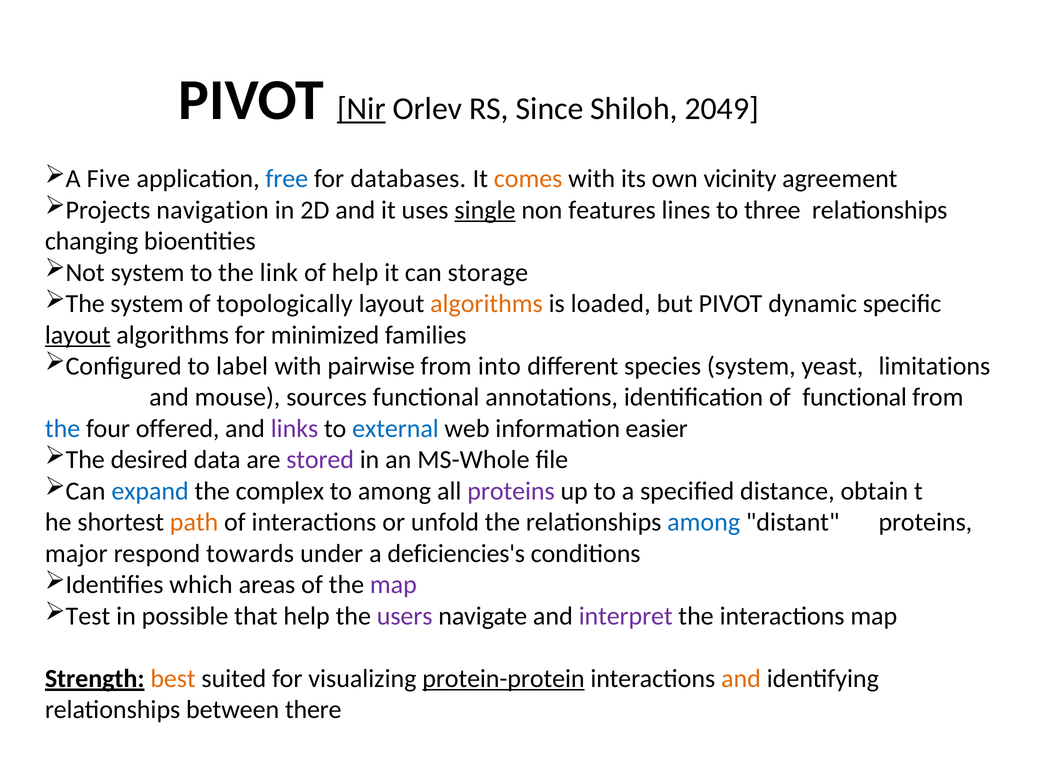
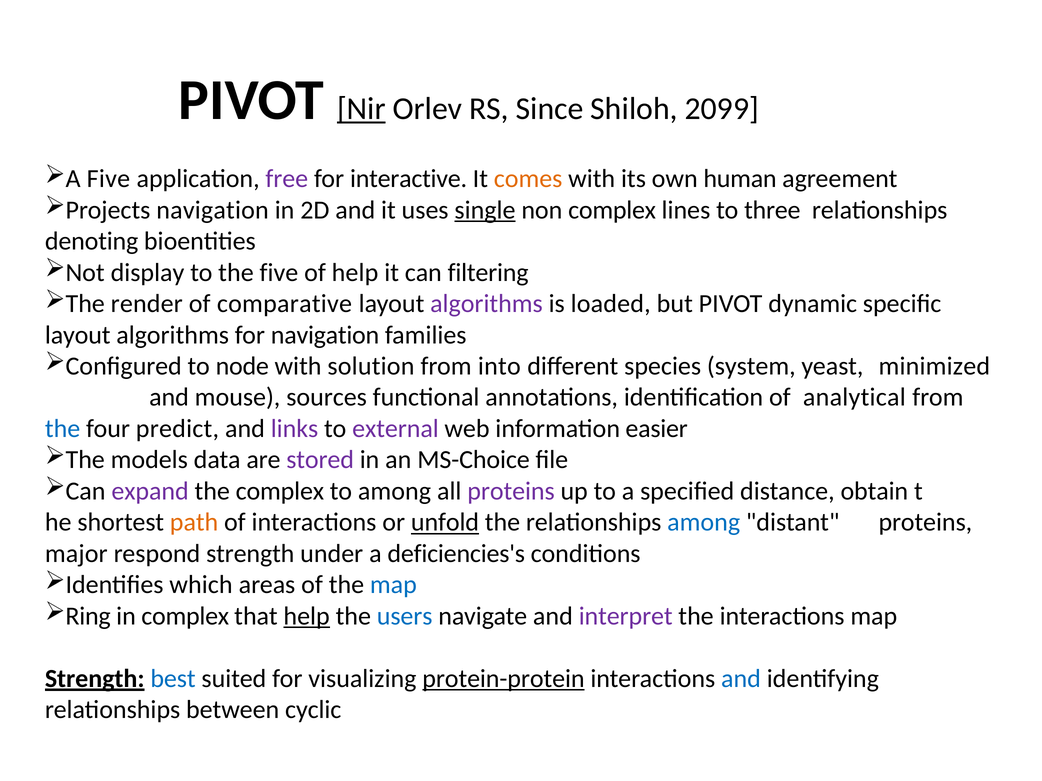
2049: 2049 -> 2099 (722, 109)
free colour: blue -> purple (287, 179)
databases: databases -> interactive (409, 179)
vicinity: vicinity -> human (740, 179)
non features: features -> complex (612, 210)
changing: changing -> denoting (92, 241)
Not system: system -> display (148, 273)
the link: link -> five (279, 273)
storage: storage -> filtering (488, 273)
The system: system -> render (147, 304)
topologically: topologically -> comparative (284, 304)
algorithms colour: orange -> purple (486, 304)
layout underline: present -> none (78, 335)
for minimized: minimized -> navigation (325, 335)
label: label -> node (242, 366)
pairwise: pairwise -> solution (371, 366)
limitations: limitations -> minimized (934, 366)
of functional: functional -> analytical (854, 398)
offered: offered -> predict (177, 429)
external colour: blue -> purple (395, 429)
desired: desired -> models (149, 460)
MS-Whole: MS-Whole -> MS-Choice (474, 460)
expand colour: blue -> purple (150, 491)
unfold underline: none -> present (445, 523)
respond towards: towards -> strength (250, 554)
map colour: purple -> blue (393, 585)
Test: Test -> Ring (88, 616)
in possible: possible -> complex (185, 616)
help underline: none -> present (307, 616)
users colour: purple -> blue (405, 616)
best colour: orange -> blue (173, 679)
and colour: orange -> blue (741, 679)
there: there -> cyclic (313, 710)
